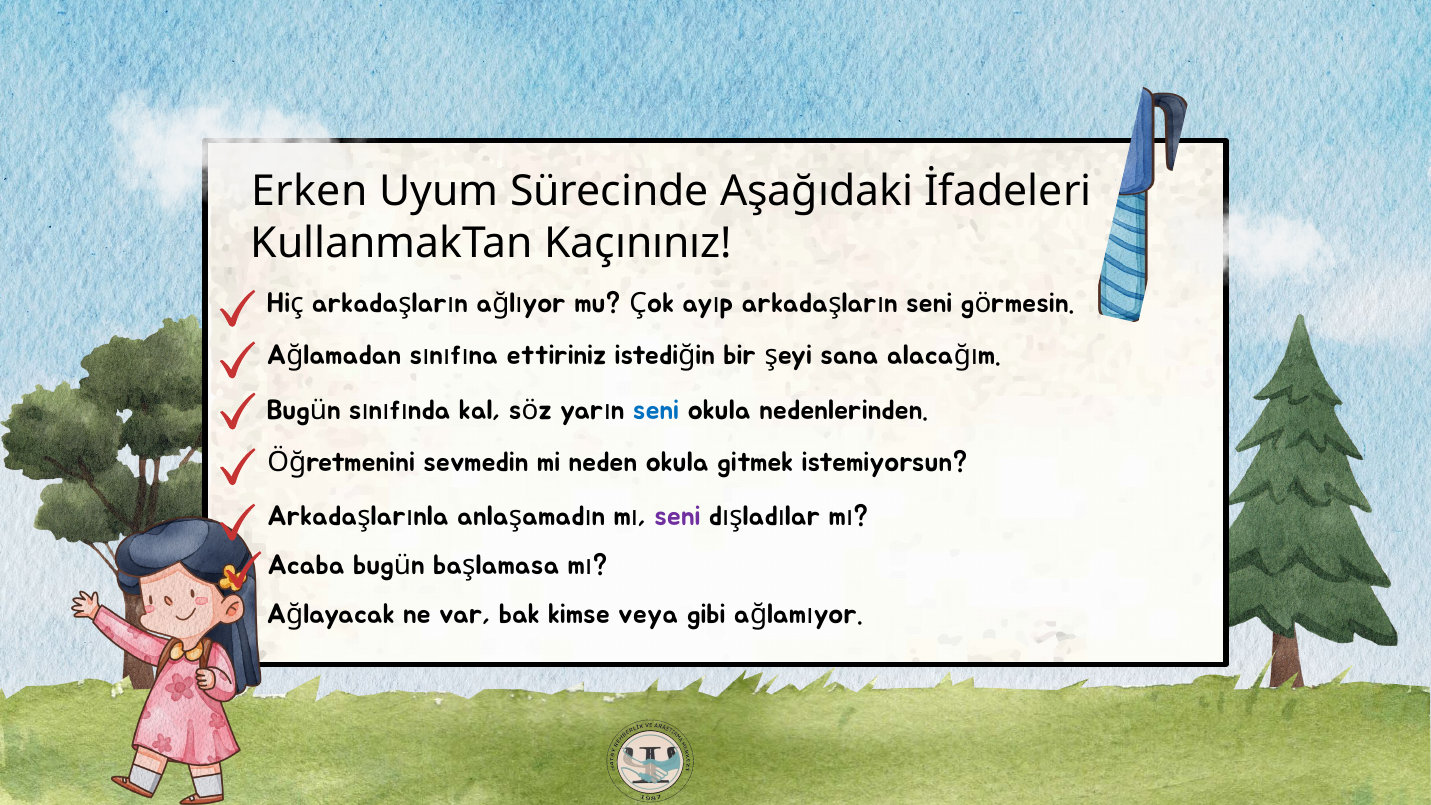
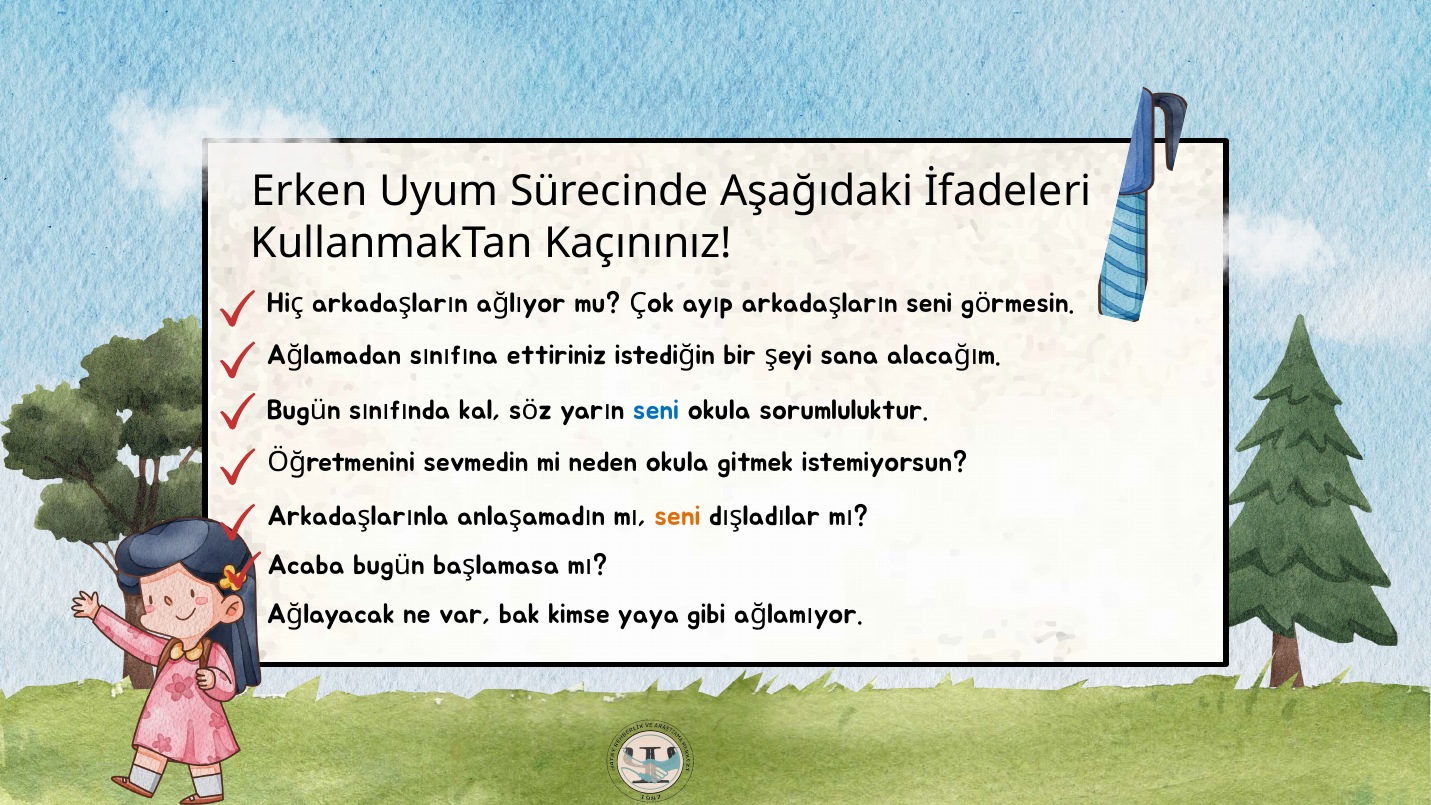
nedenlerinden: nedenlerinden -> sorumluluktur (844, 410)
seni colour: purple -> orange (678, 516)
veya: veya -> yaya (649, 614)
